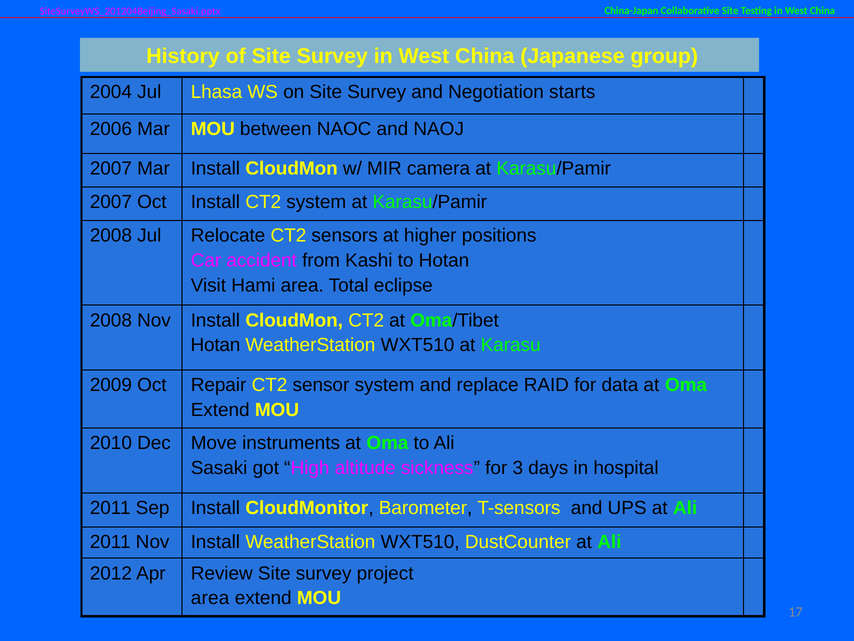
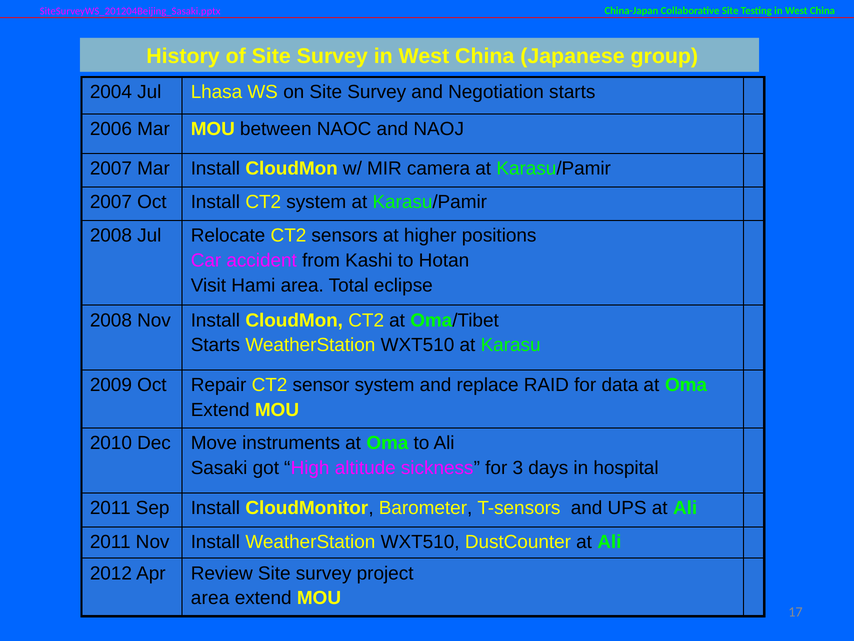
Hotan: Hotan -> Starts (215, 345)
